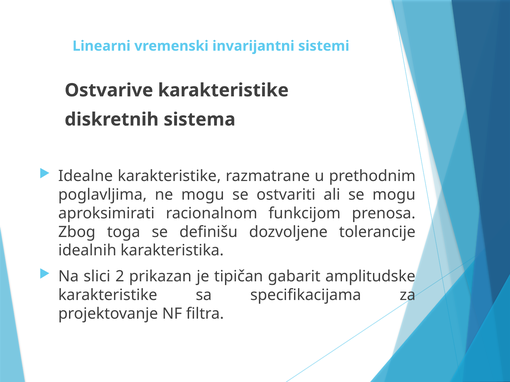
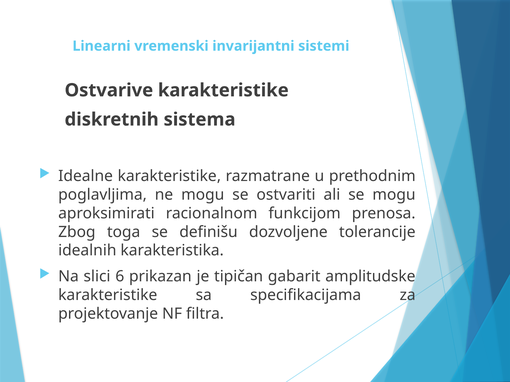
2: 2 -> 6 (120, 277)
